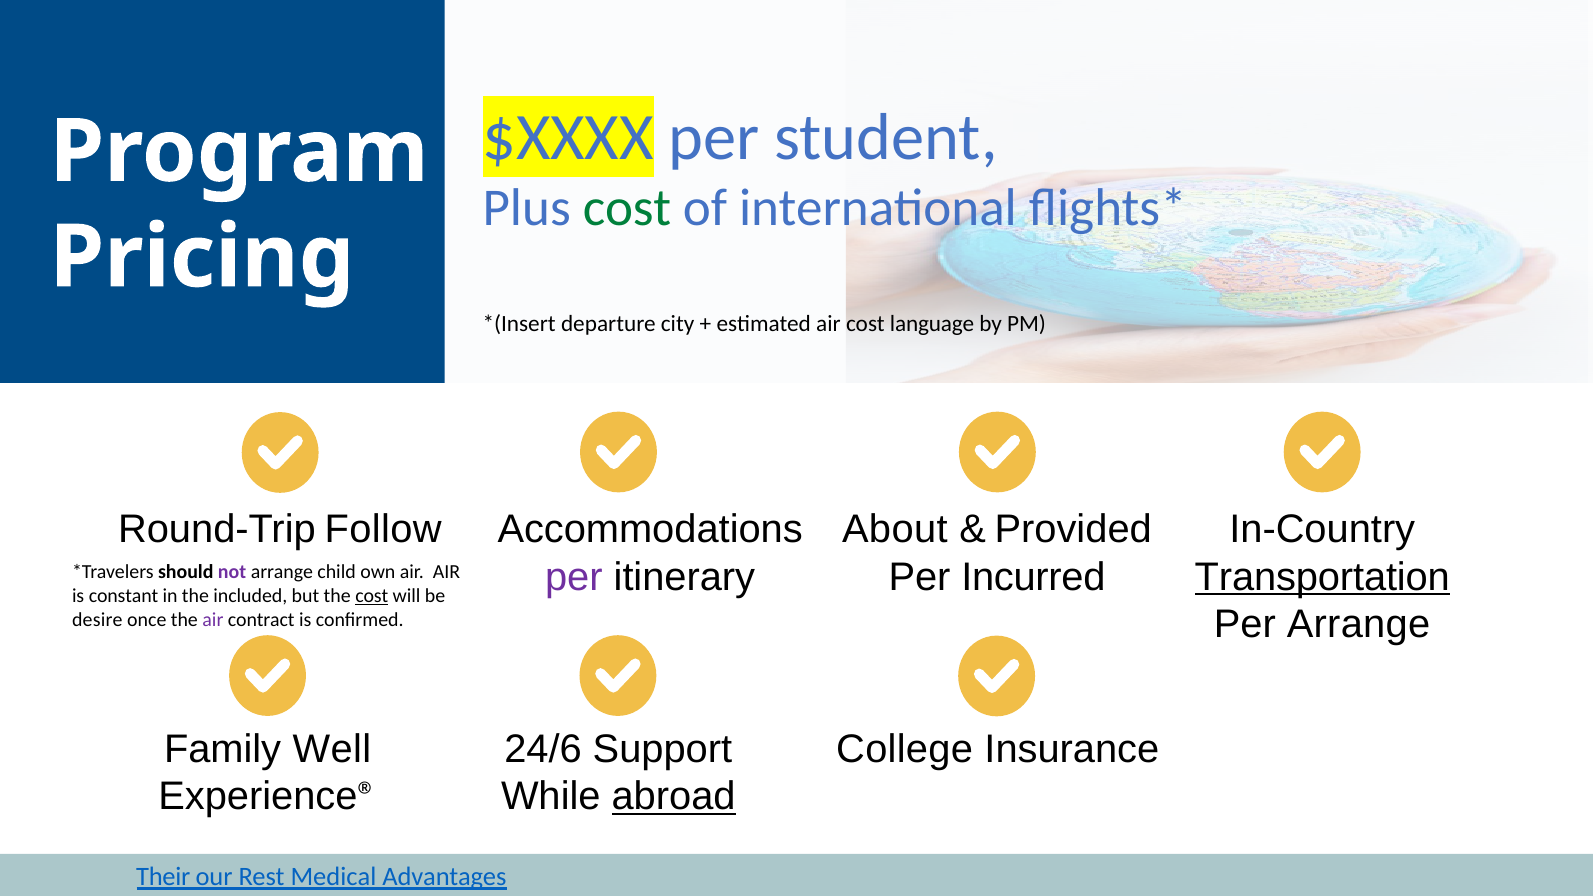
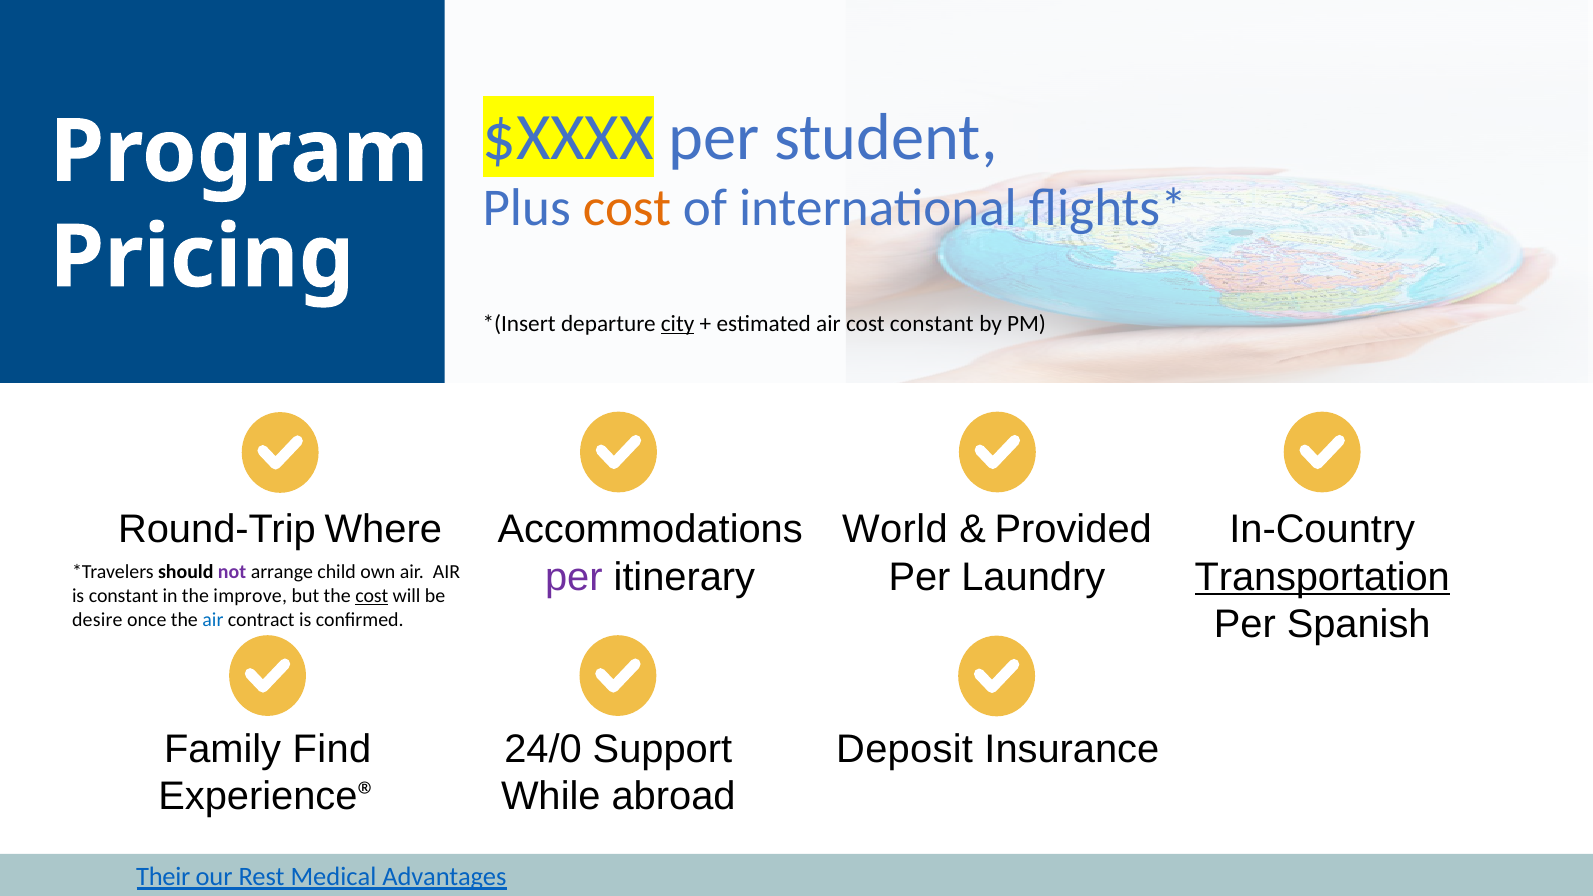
cost colour: green -> orange (627, 208)
city underline: none -> present (678, 324)
cost language: language -> constant (932, 324)
About: About -> World (895, 530)
Follow: Follow -> Where (383, 530)
Incurred: Incurred -> Laundry (1033, 577)
included: included -> improve (250, 596)
Per Arrange: Arrange -> Spanish (1359, 625)
air colour: purple -> blue (213, 620)
Well: Well -> Find (332, 749)
24/6: 24/6 -> 24/0 (543, 749)
College: College -> Deposit (905, 749)
abroad underline: present -> none (674, 797)
